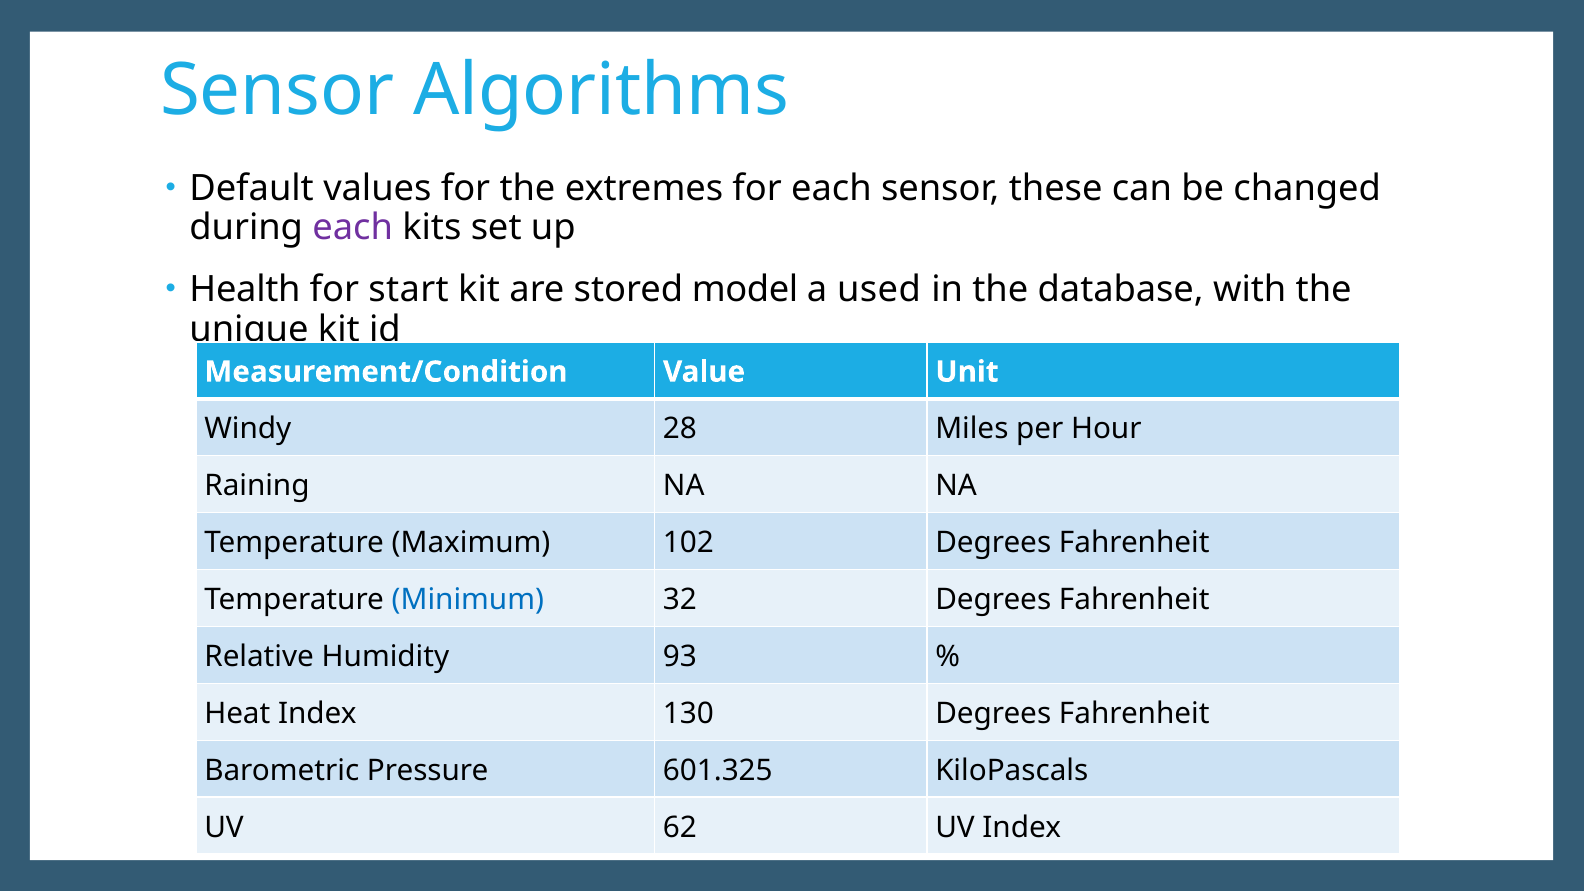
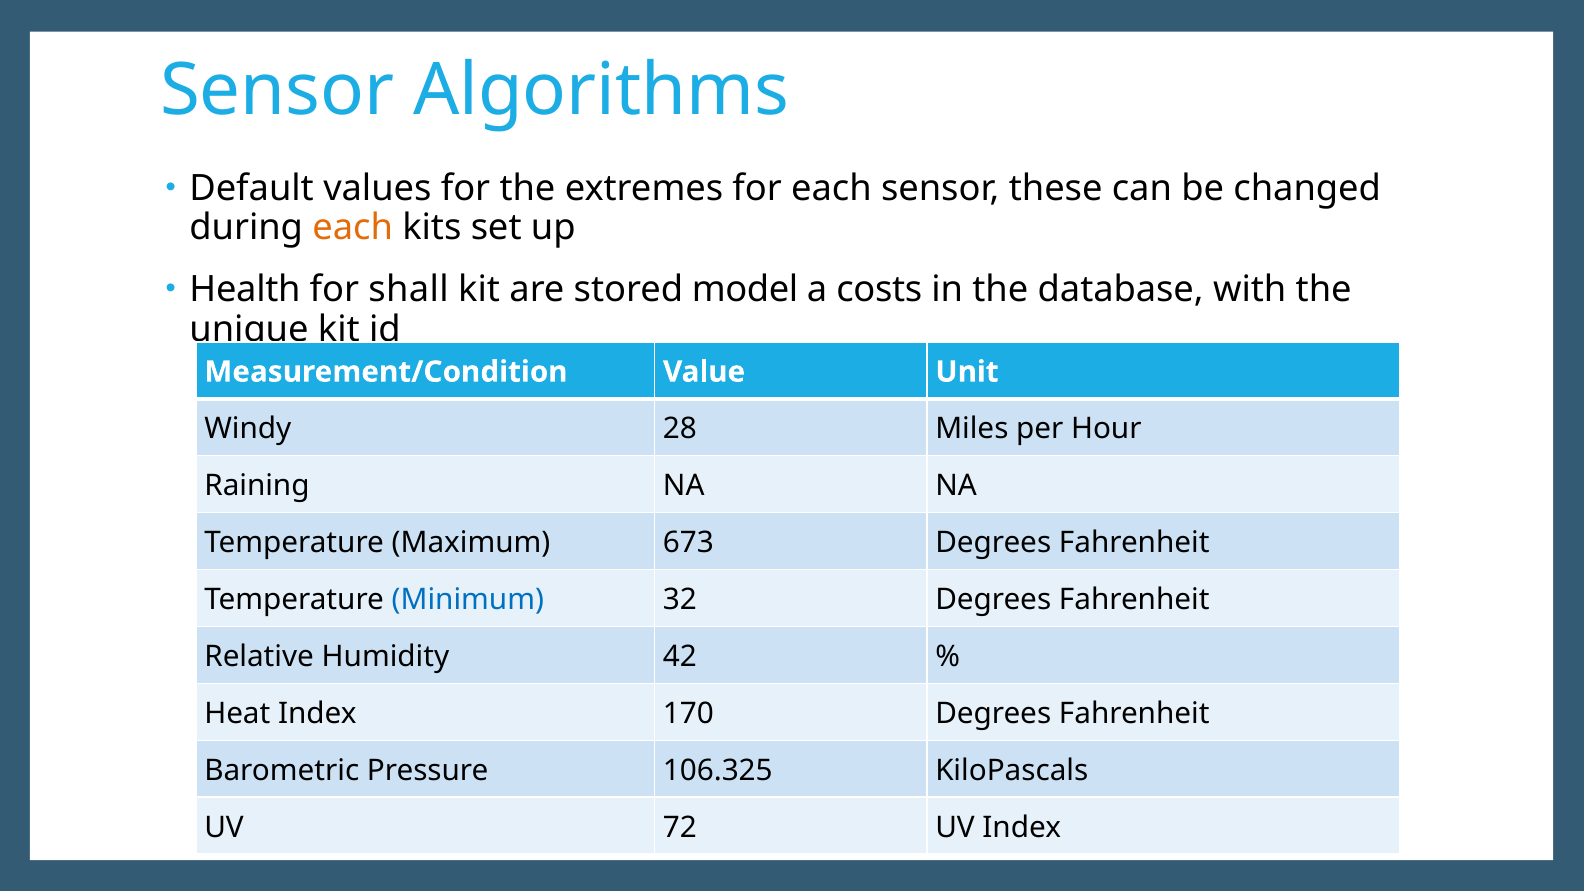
each colour: purple -> orange (353, 228)
start: start -> shall (409, 290)
used: used -> costs (879, 290)
102: 102 -> 673 (688, 543)
93: 93 -> 42 (680, 657)
130: 130 -> 170 (688, 713)
601.325: 601.325 -> 106.325 (718, 770)
62: 62 -> 72 (680, 827)
